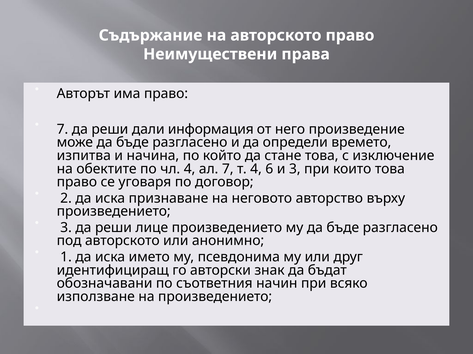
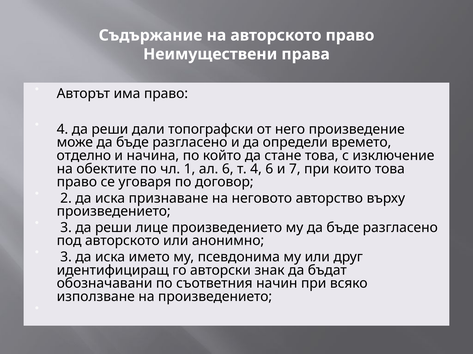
7: 7 -> 4 (62, 129)
информация: информация -> топографски (211, 129)
изпитва: изпитва -> отделно (84, 156)
чл 4: 4 -> 1 (190, 169)
ал 7: 7 -> 6 (228, 169)
и 3: 3 -> 7 (295, 169)
1: 1 -> 3 (66, 257)
